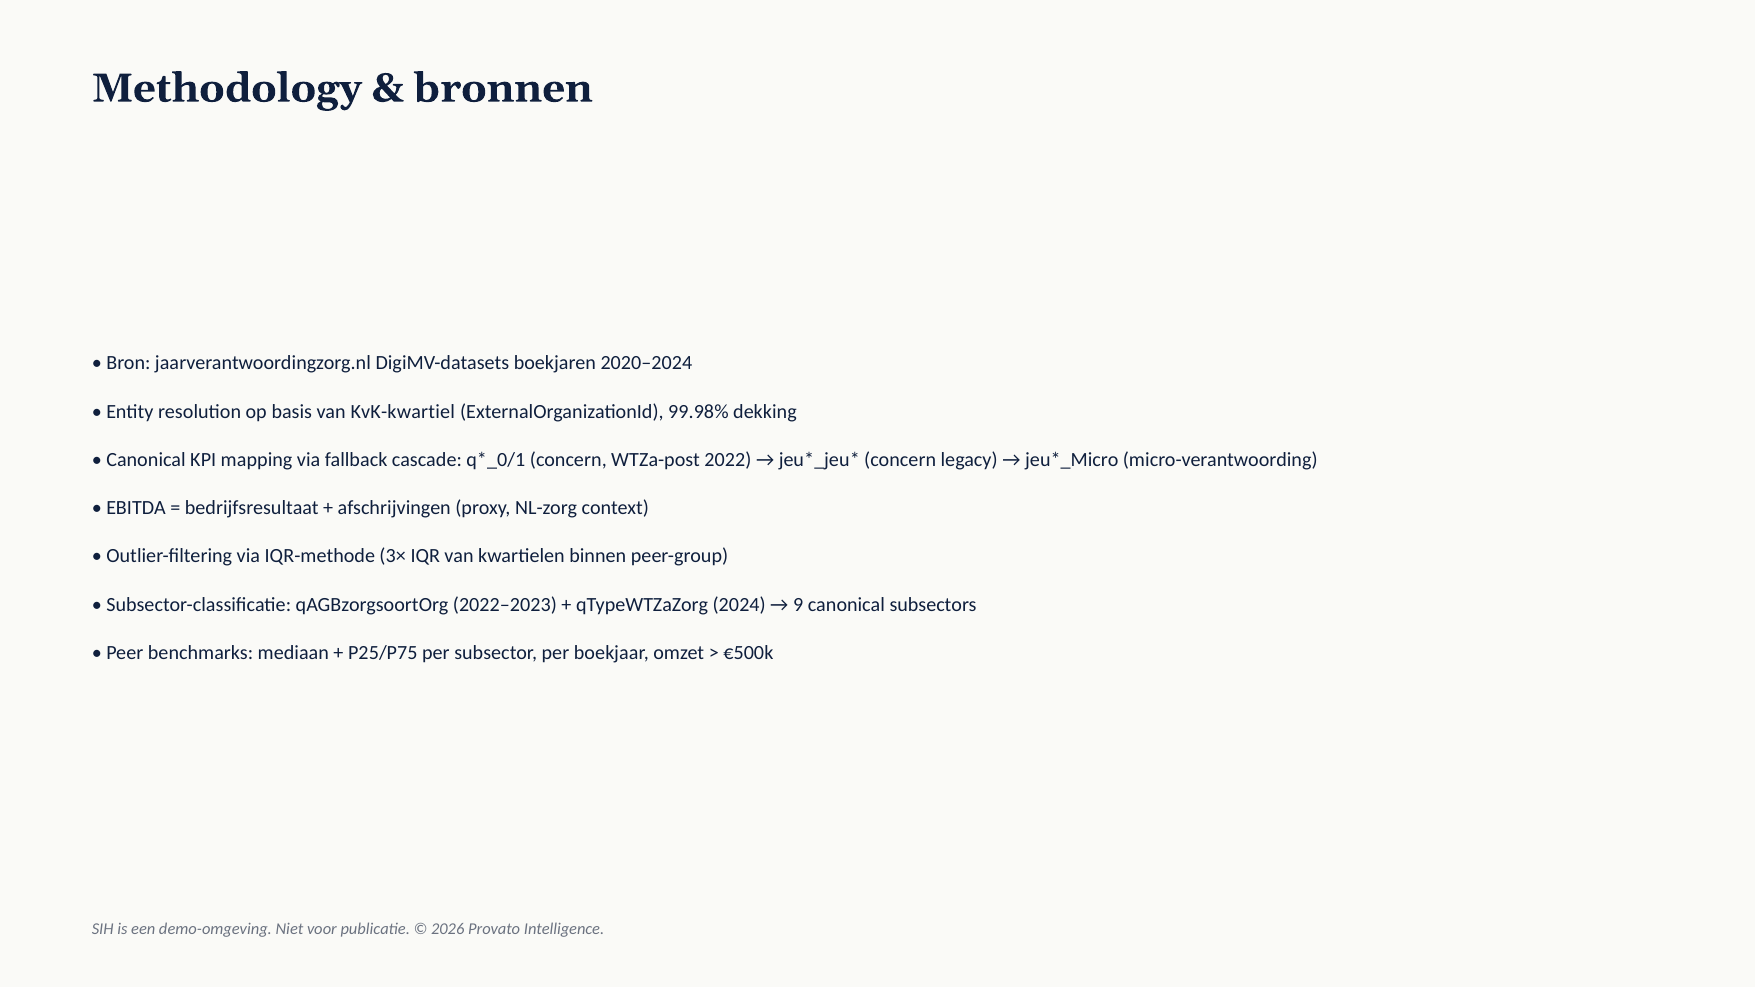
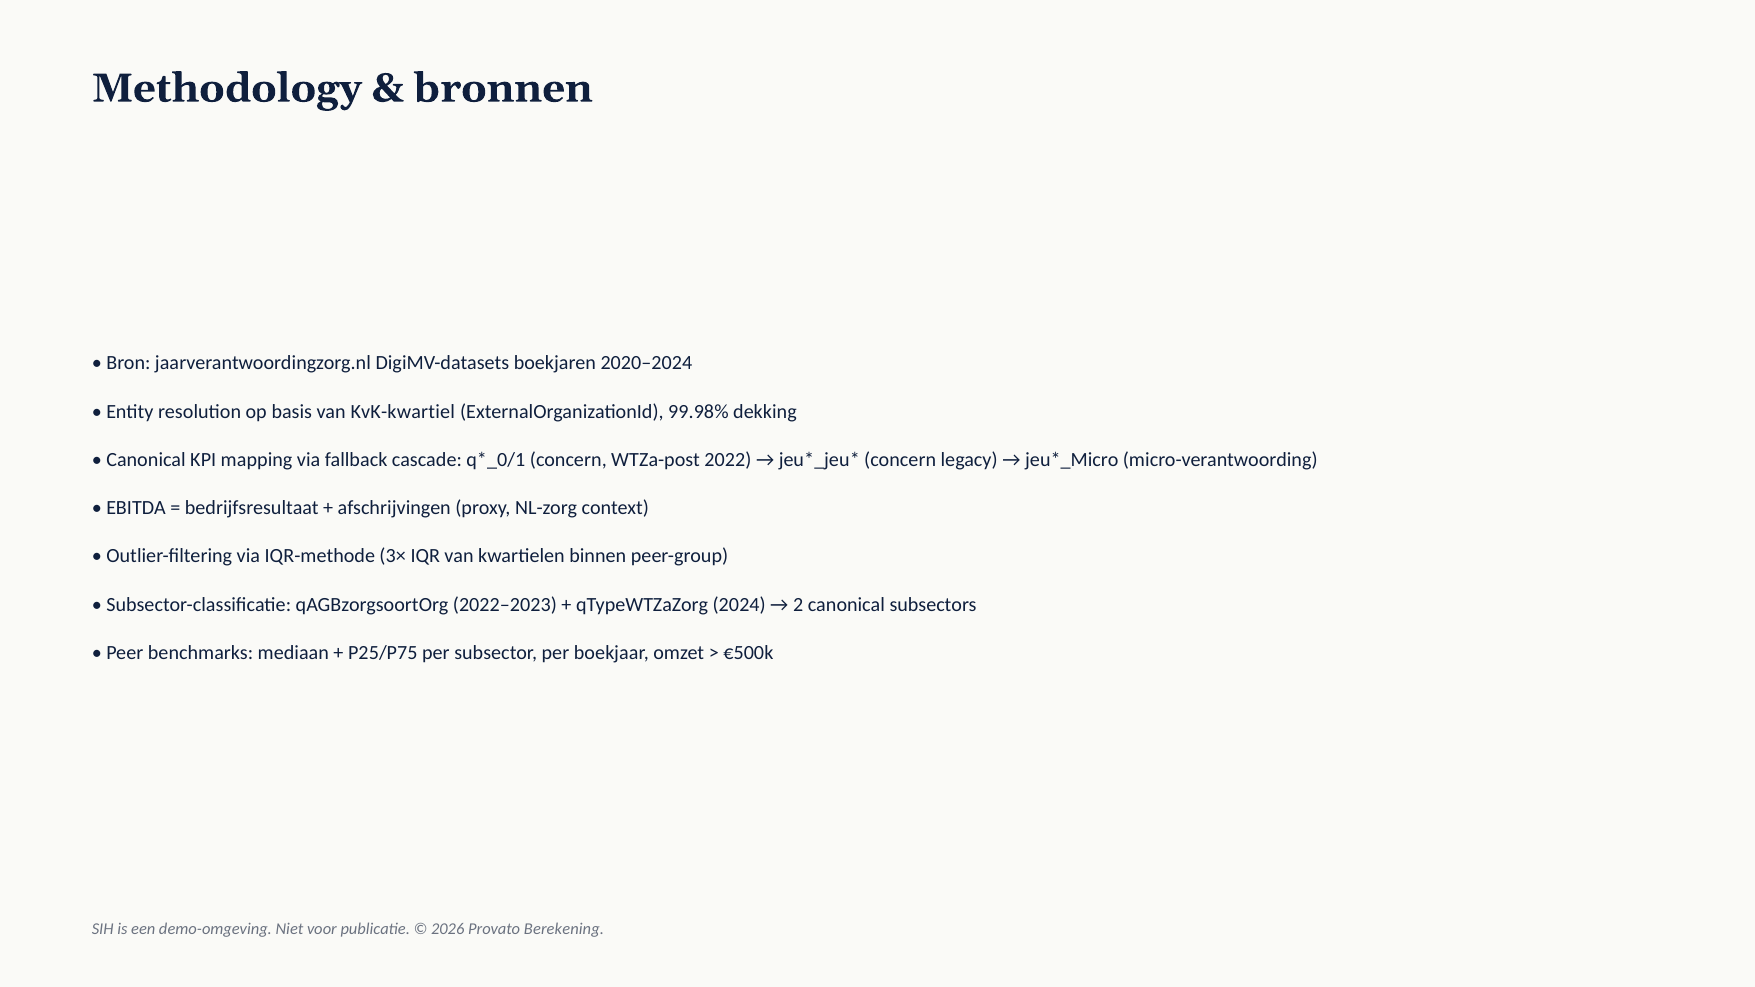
9: 9 -> 2 (798, 605)
Intelligence: Intelligence -> Berekening (564, 929)
